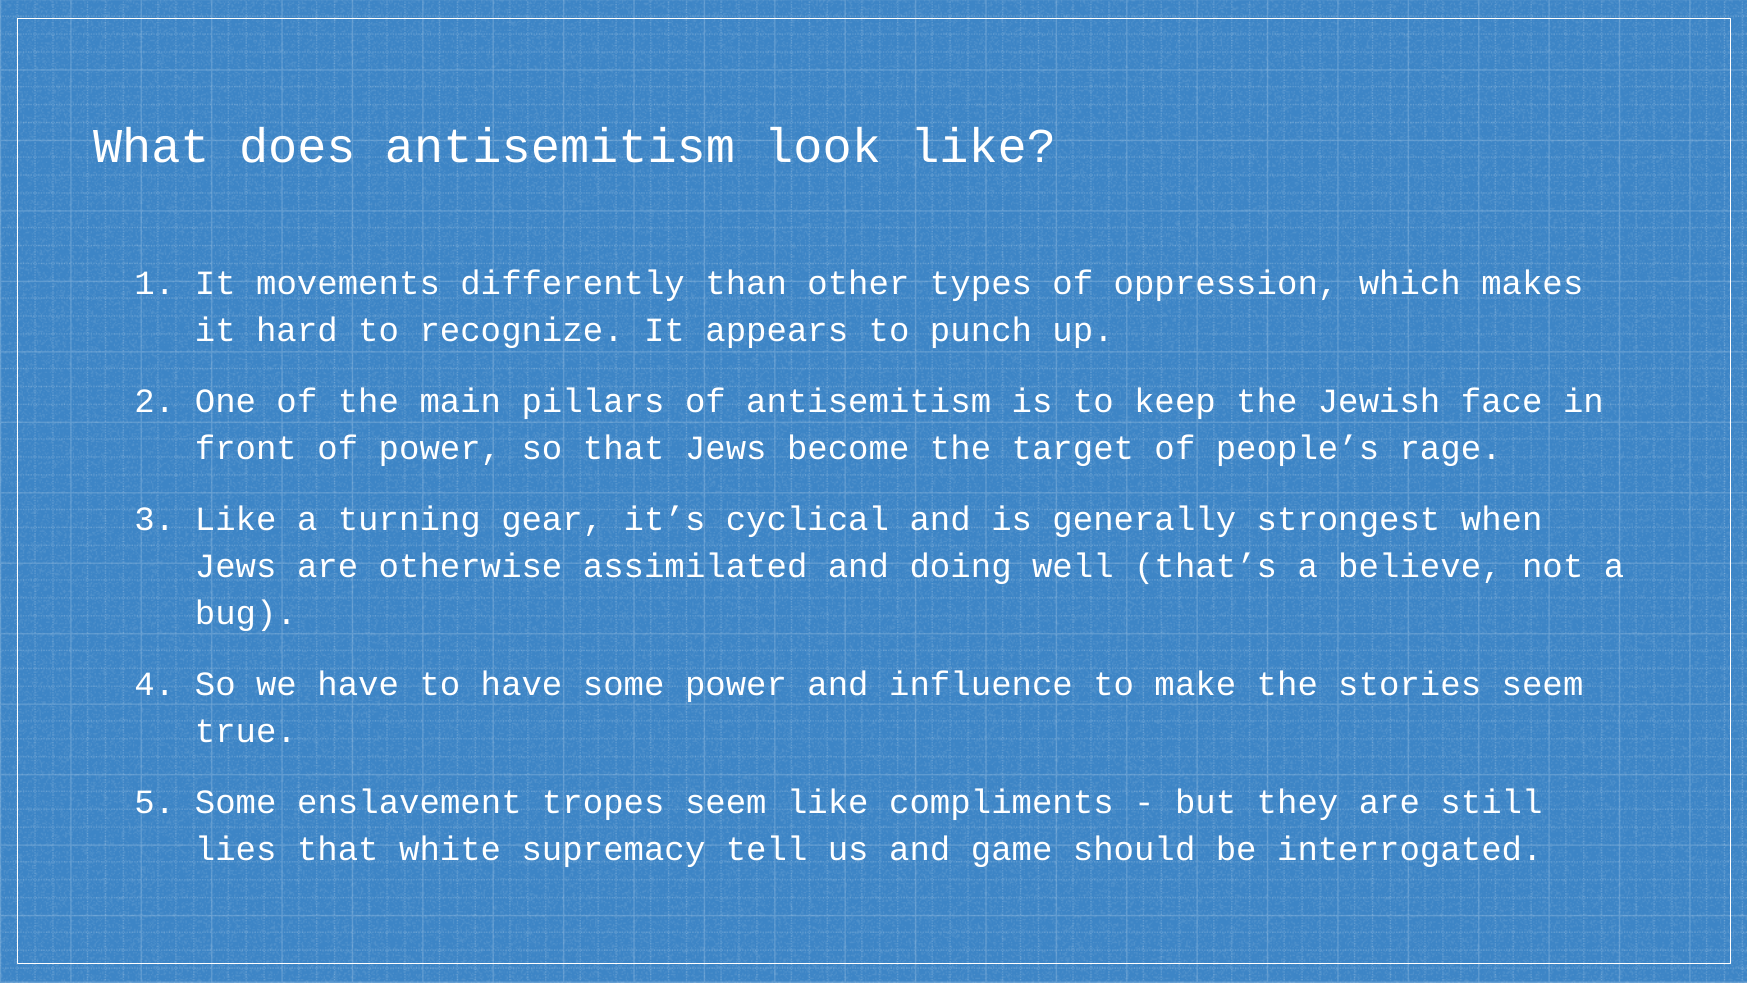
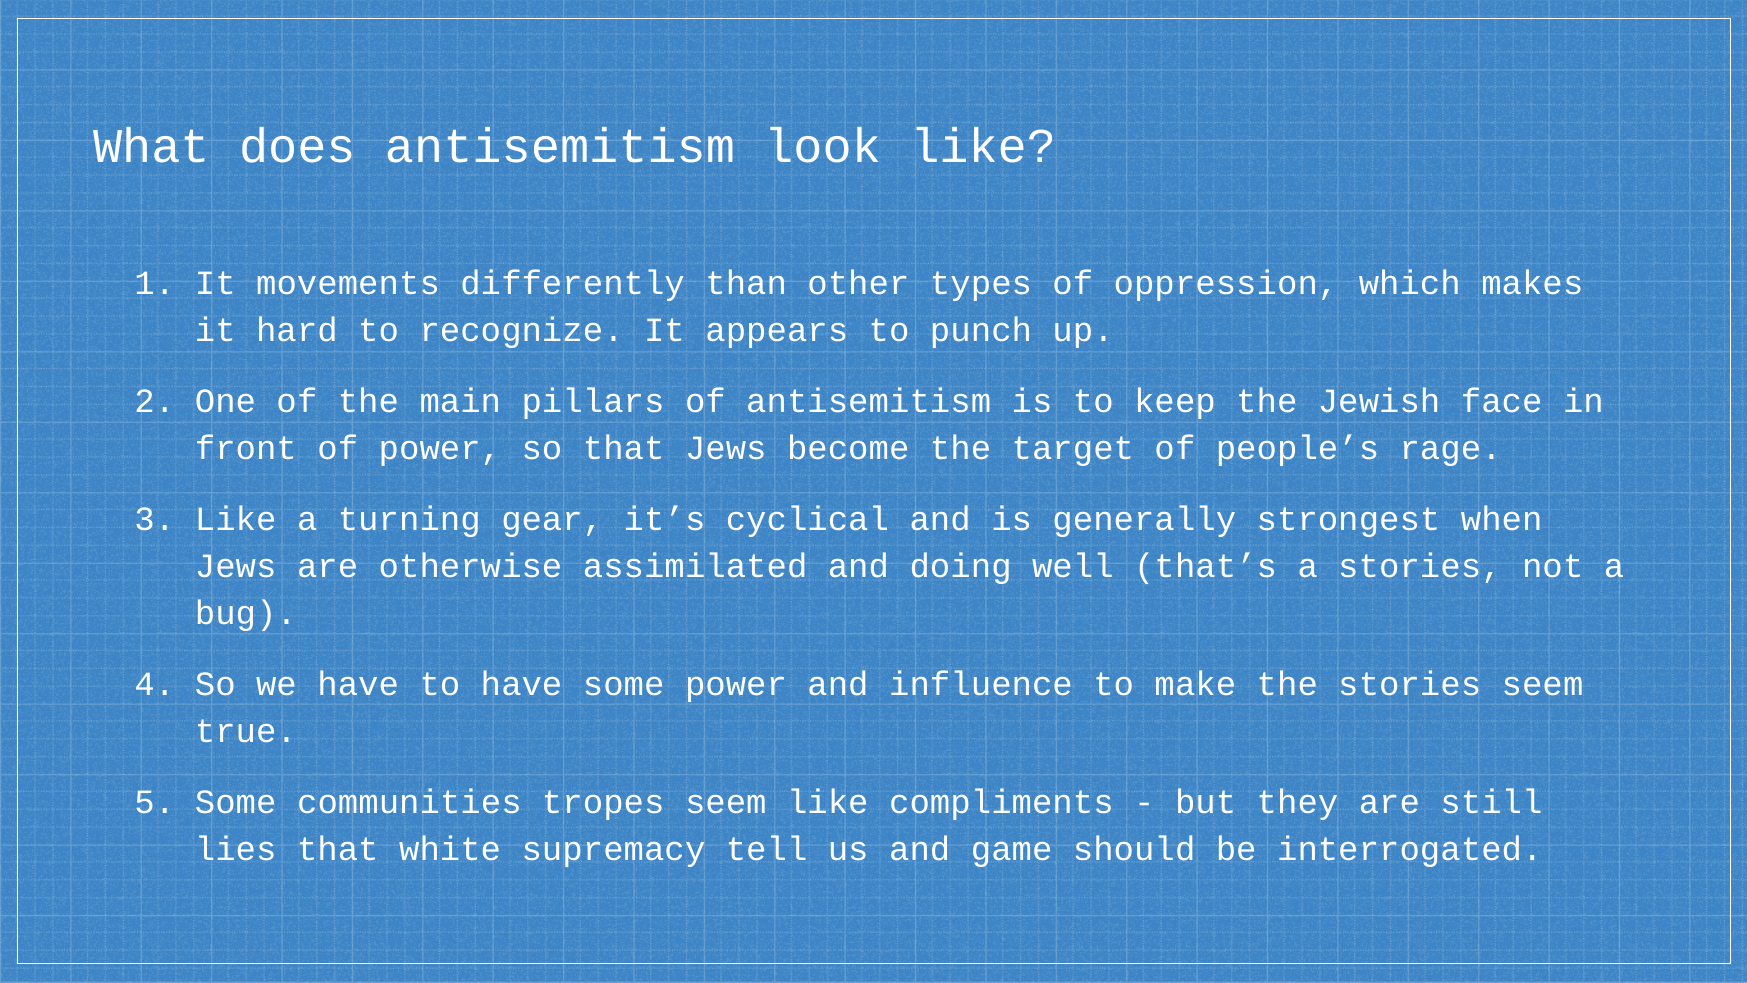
a believe: believe -> stories (1420, 566)
enslavement: enslavement -> communities (409, 802)
